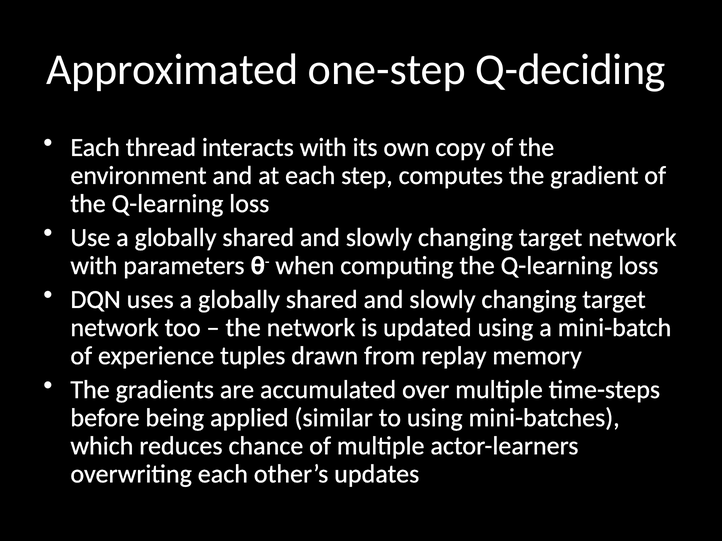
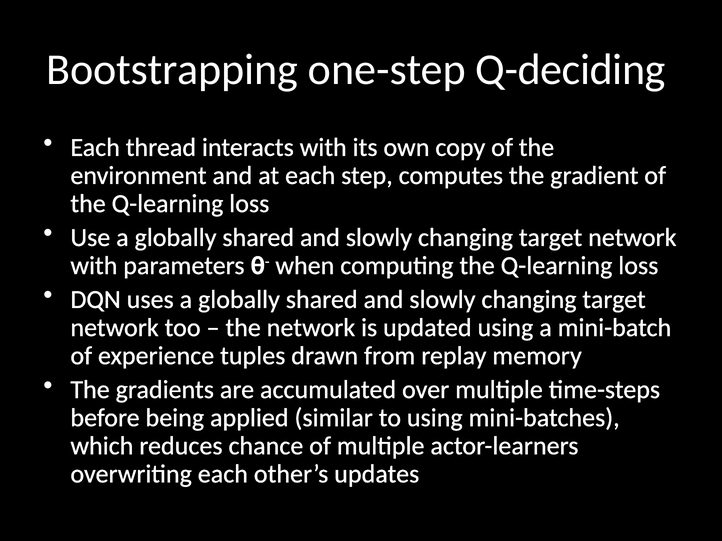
Approximated: Approximated -> Bootstrapping (172, 70)
